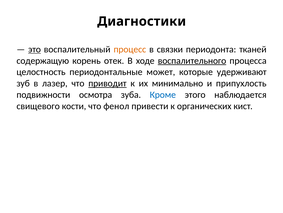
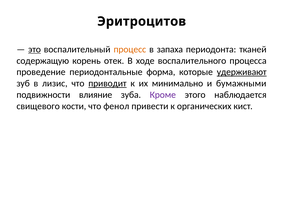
Диагностики: Диагностики -> Эритроцитов (142, 21)
связки: связки -> запаха (170, 49)
воспалительного underline: present -> none (192, 60)
целостность: целостность -> проведение (41, 72)
может: может -> форма (161, 72)
удерживают underline: none -> present (242, 72)
лазер: лазер -> лизис (55, 83)
припухлость: припухлость -> бумажными (241, 83)
осмотра: осмотра -> влияние (96, 94)
Кроме colour: blue -> purple (163, 94)
